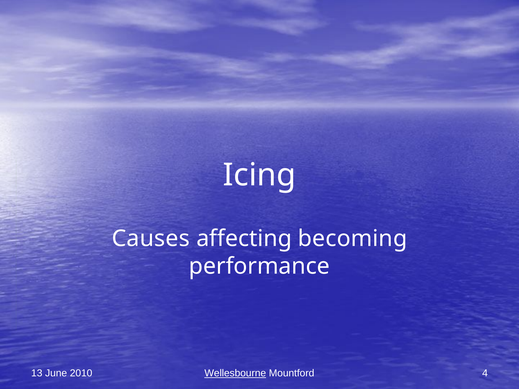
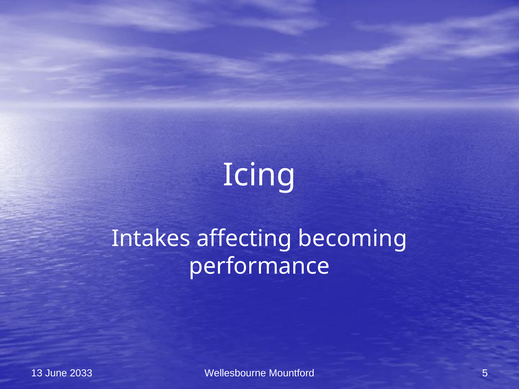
Causes: Causes -> Intakes (151, 239)
2010: 2010 -> 2033 (81, 374)
Wellesbourne underline: present -> none (235, 374)
4: 4 -> 5 (485, 374)
